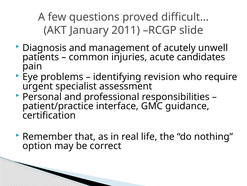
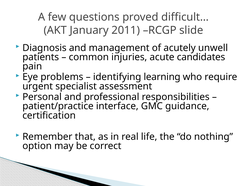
revision: revision -> learning (162, 77)
